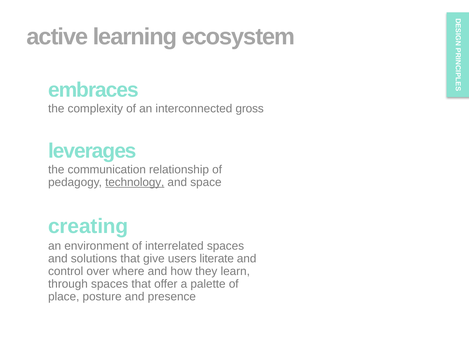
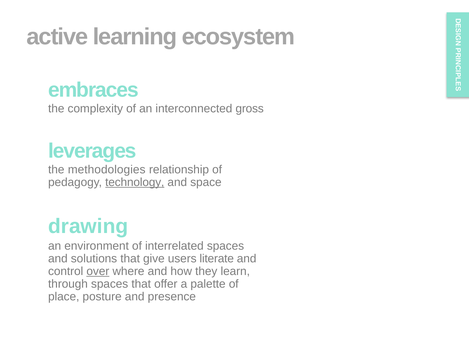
communication: communication -> methodologies (107, 169)
creating: creating -> drawing (88, 226)
over underline: none -> present (98, 271)
